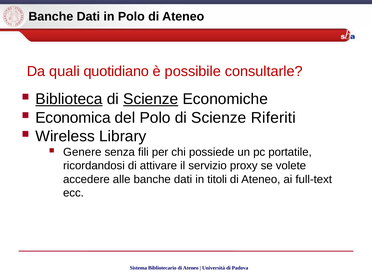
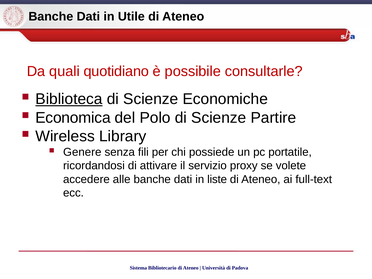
in Polo: Polo -> Utile (131, 16)
Scienze underline: present -> none (151, 99)
Riferiti: Riferiti -> Partire (273, 118)
titoli: titoli -> liste (217, 179)
